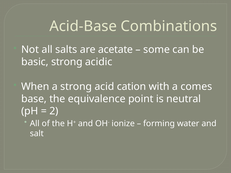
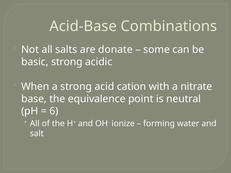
acetate: acetate -> donate (115, 50)
comes: comes -> nitrate (196, 87)
2: 2 -> 6 (54, 111)
